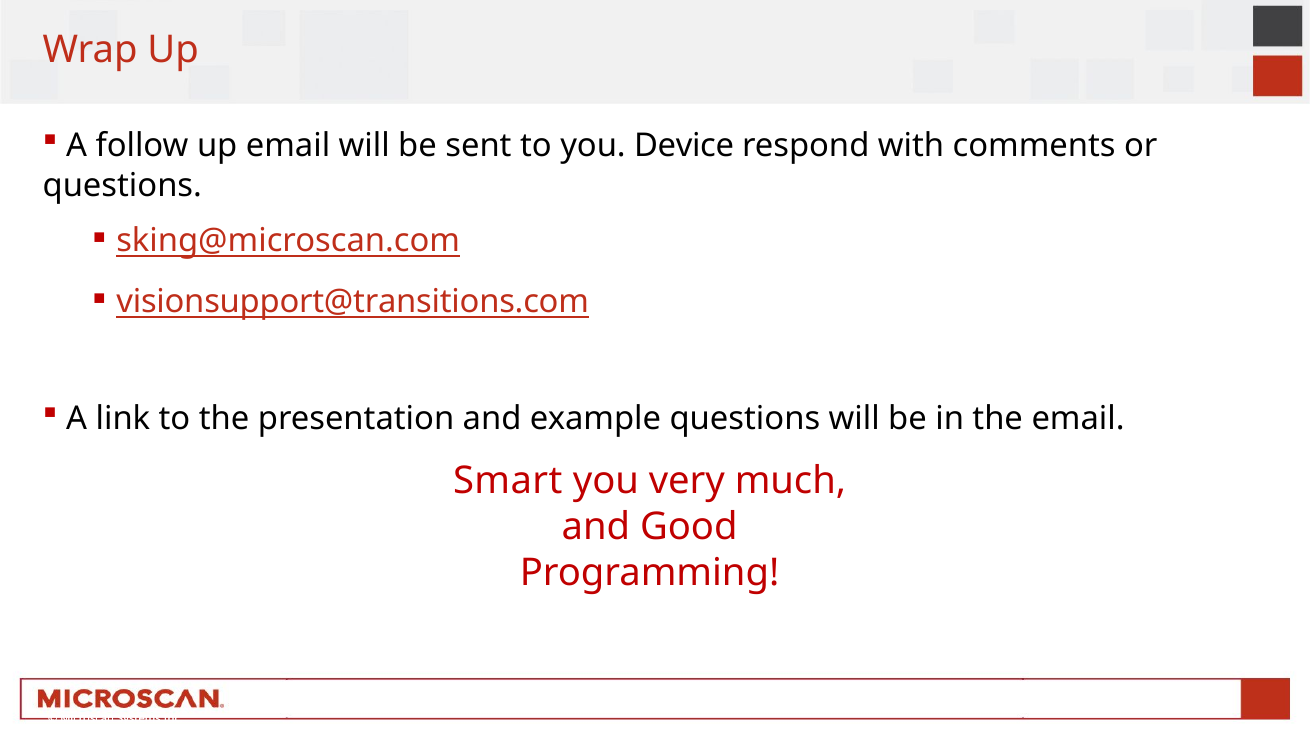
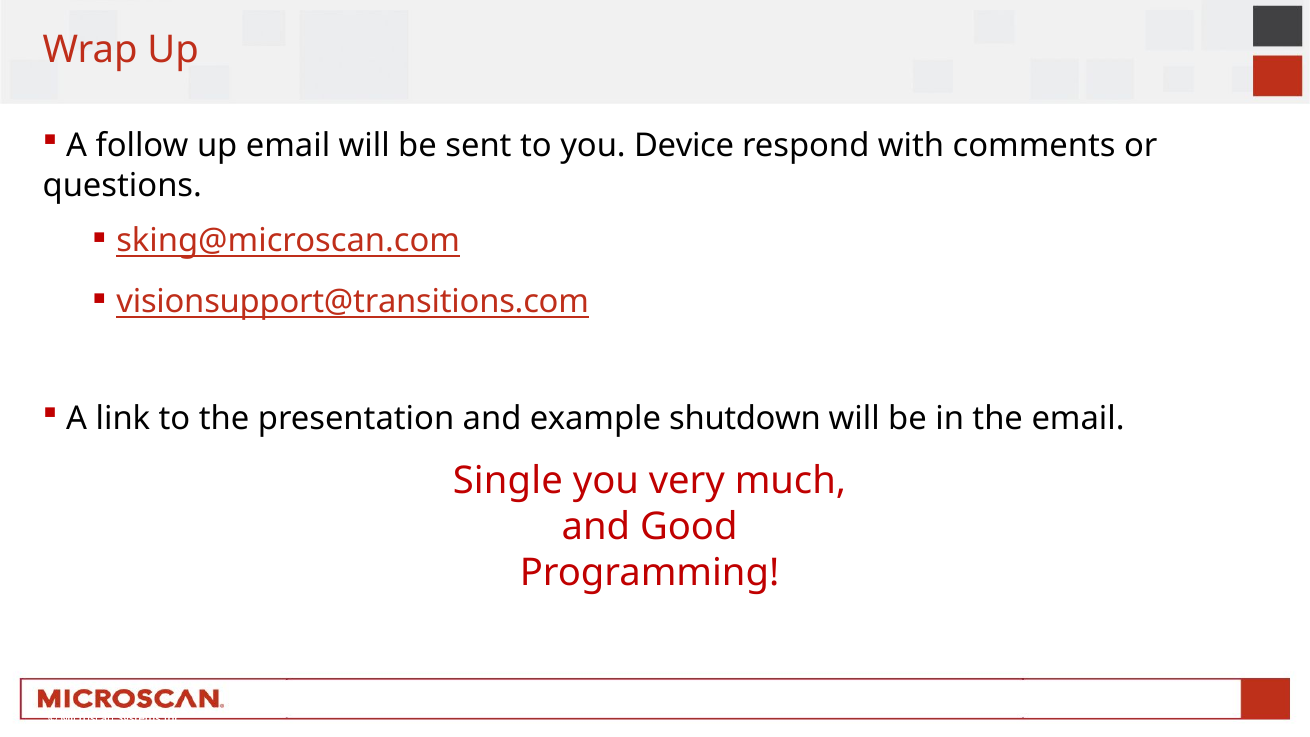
example questions: questions -> shutdown (745, 419)
Smart: Smart -> Single (508, 481)
